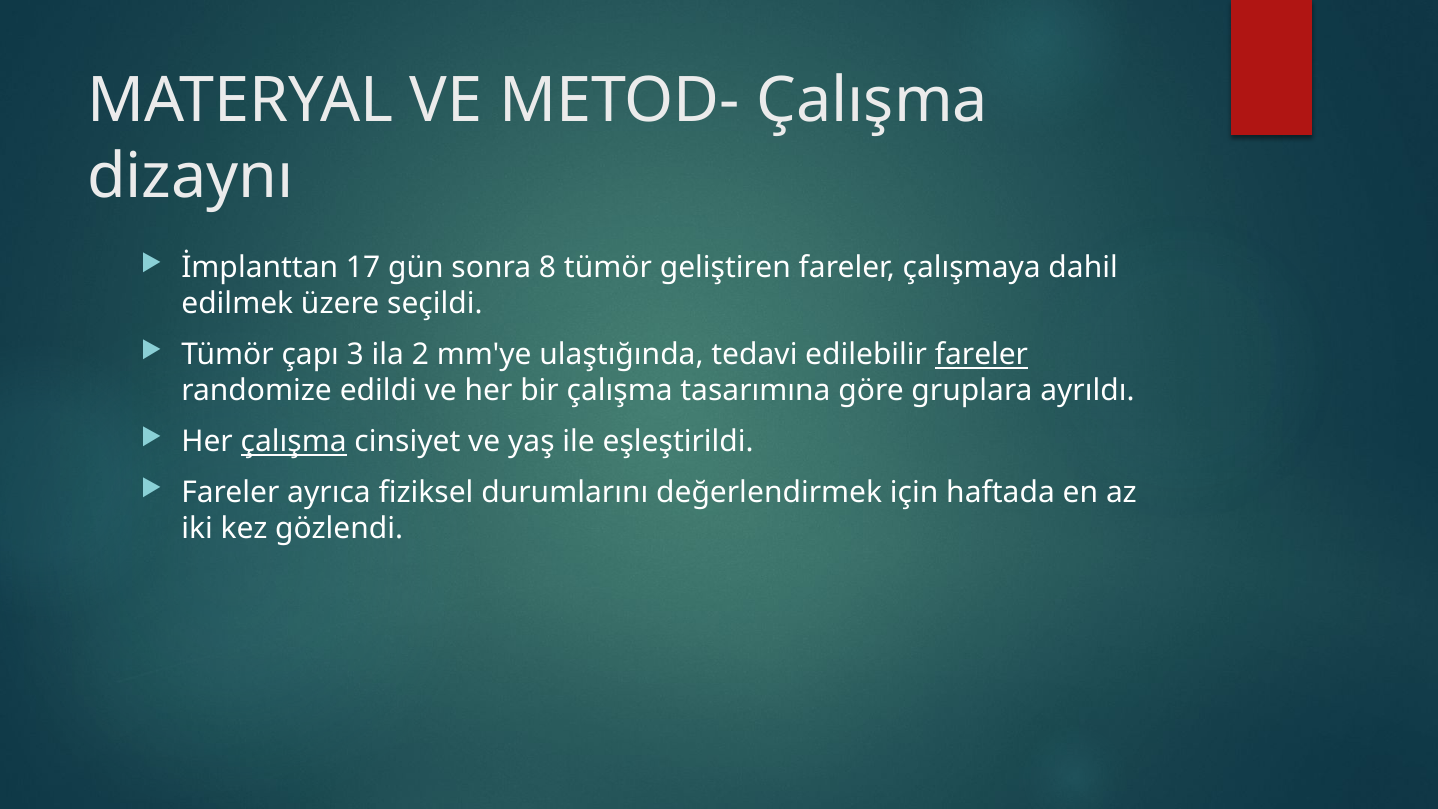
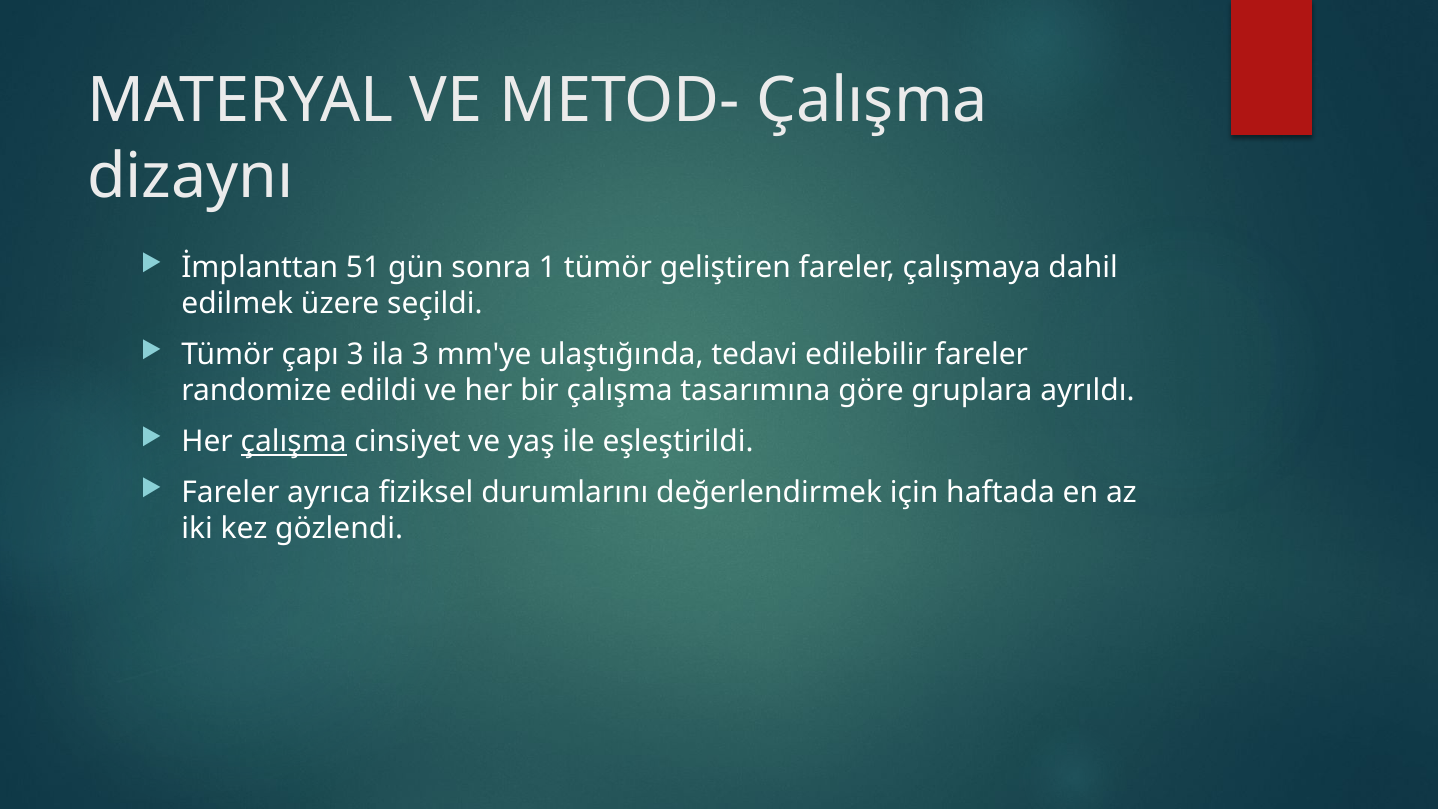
17: 17 -> 51 (363, 268)
8: 8 -> 1 (548, 268)
ila 2: 2 -> 3 (420, 355)
fareler underline: present -> none (981, 355)
